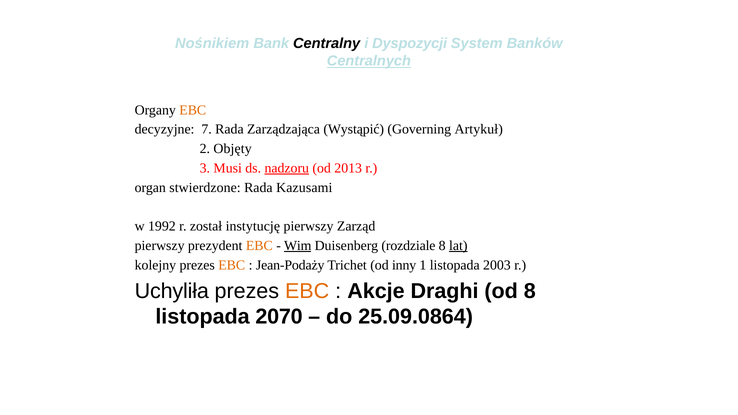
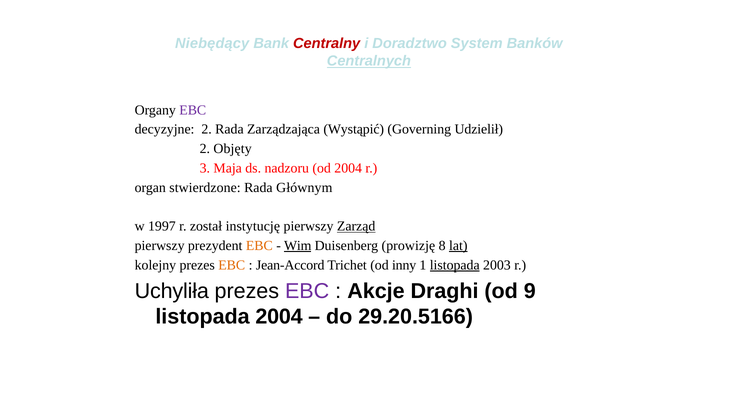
Nośnikiem: Nośnikiem -> Niebędący (212, 44)
Centralny colour: black -> red (327, 44)
Dyspozycji: Dyspozycji -> Doradztwo (410, 44)
EBC colour: orange -> purple (193, 110)
decyzyjne 7: 7 -> 2 (207, 129)
Artykuł: Artykuł -> Udzielił (479, 129)
Musi: Musi -> Maja (228, 168)
nadzoru underline: present -> none (287, 168)
od 2013: 2013 -> 2004 (348, 168)
Kazusami: Kazusami -> Głównym (304, 188)
1992: 1992 -> 1997 (162, 226)
Zarząd underline: none -> present (356, 226)
rozdziale: rozdziale -> prowizję (408, 246)
Jean-Podaży: Jean-Podaży -> Jean-Accord (290, 265)
listopada underline: none -> present (455, 265)
EBC colour: orange -> purple (307, 291)
od 8: 8 -> 9 (530, 291)
listopada 2070: 2070 -> 2004 (279, 317)
25.09.0864: 25.09.0864 -> 29.20.5166 (416, 317)
